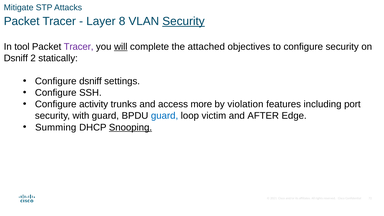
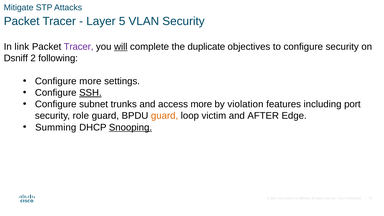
8: 8 -> 5 (122, 21)
Security underline: present -> none (184, 21)
tool: tool -> link (22, 47)
attached: attached -> duplicate (206, 47)
statically: statically -> following (58, 58)
Configure dsniff: dsniff -> more (90, 81)
SSH underline: none -> present (90, 93)
activity: activity -> subnet (94, 104)
with: with -> role (81, 116)
guard colour: blue -> orange (165, 116)
